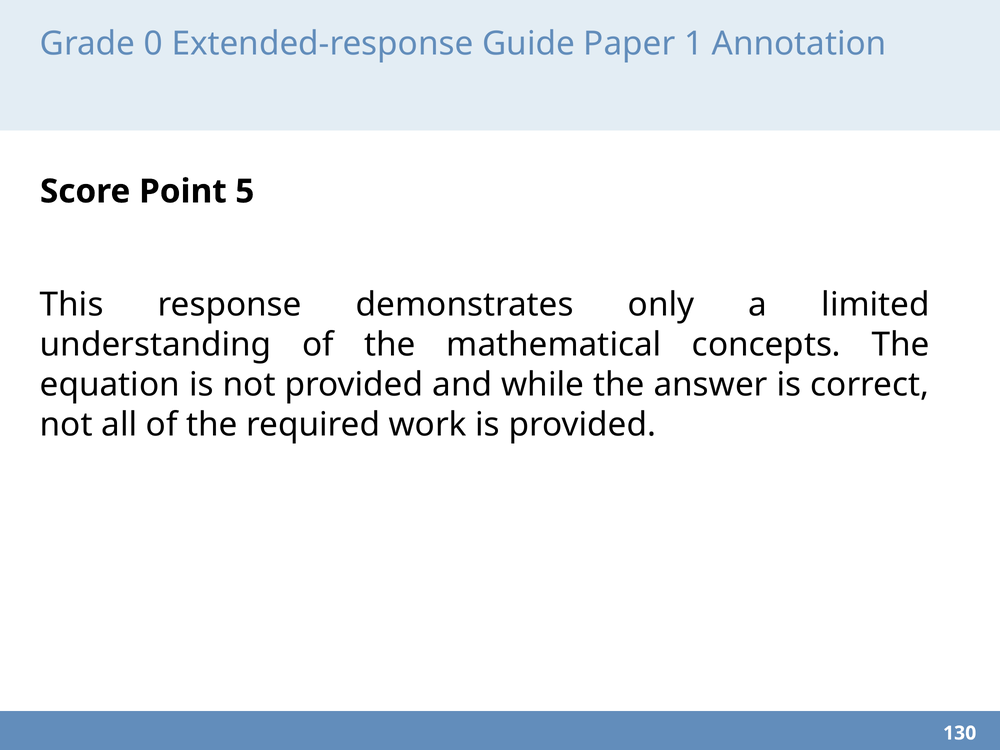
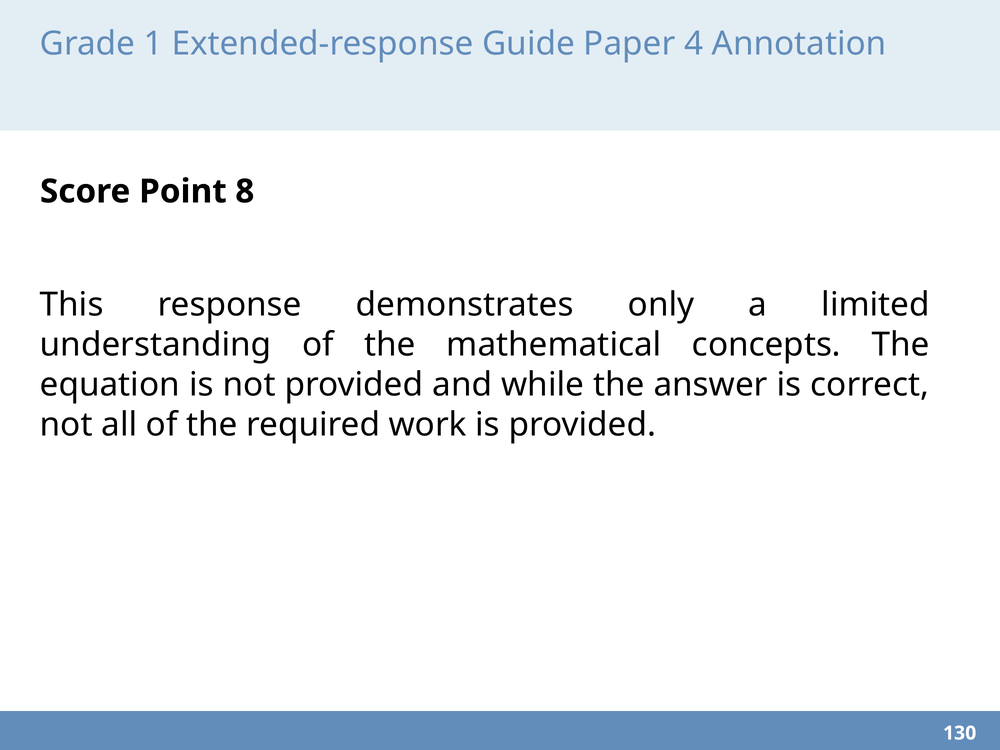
0: 0 -> 1 (153, 44)
1: 1 -> 4 (694, 44)
5: 5 -> 8 (245, 191)
